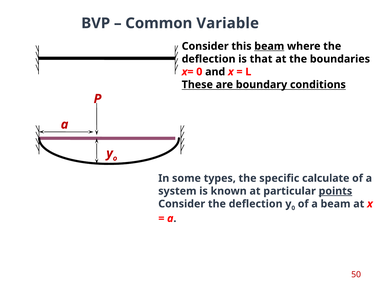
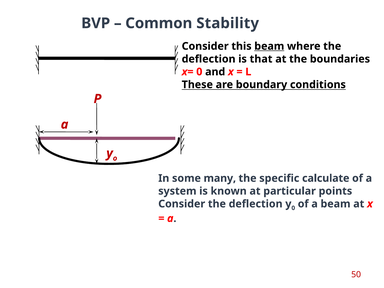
Variable: Variable -> Stability (228, 23)
types: types -> many (220, 178)
points underline: present -> none (335, 191)
